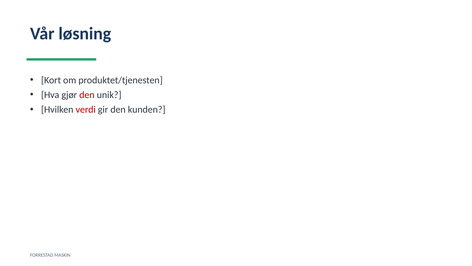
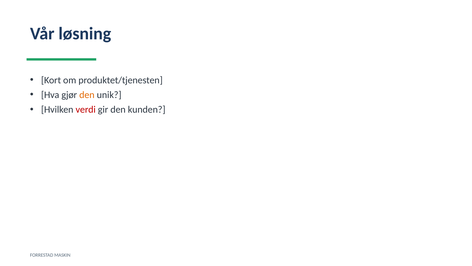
den colour: red -> orange (87, 95)
